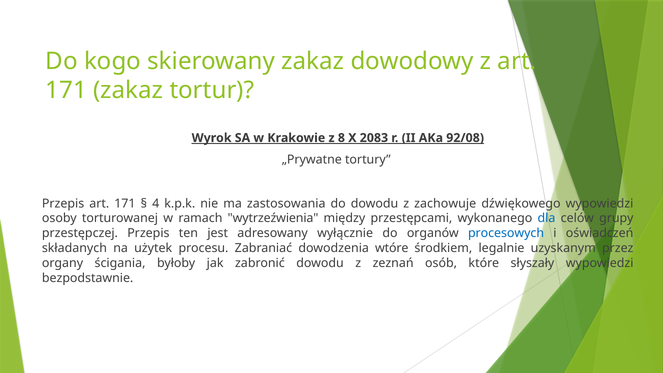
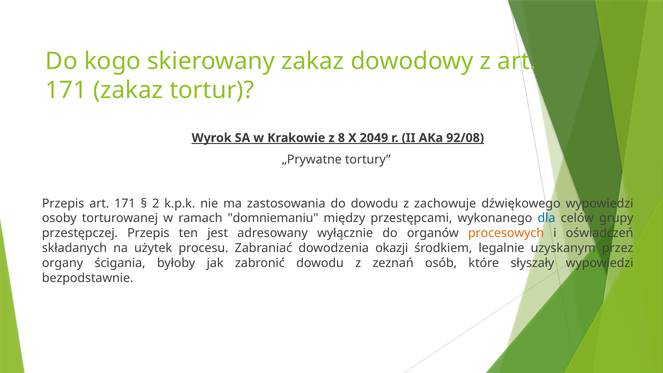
2083: 2083 -> 2049 (374, 138)
4: 4 -> 2 (156, 203)
wytrzeźwienia: wytrzeźwienia -> domniemaniu (273, 218)
procesowych colour: blue -> orange (506, 233)
wtóre: wtóre -> okazji (392, 248)
